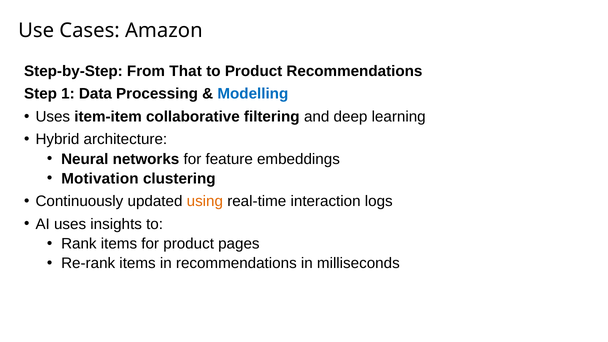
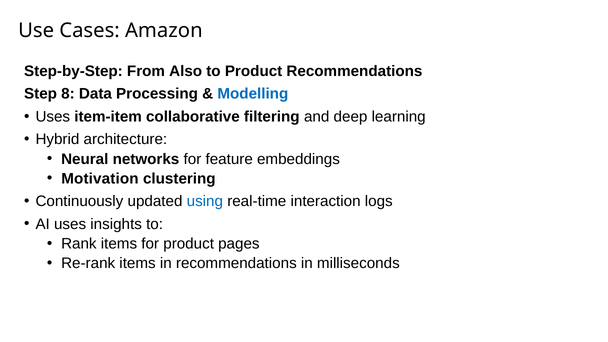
That: That -> Also (186, 71)
1: 1 -> 8 (68, 94)
using colour: orange -> blue (205, 201)
